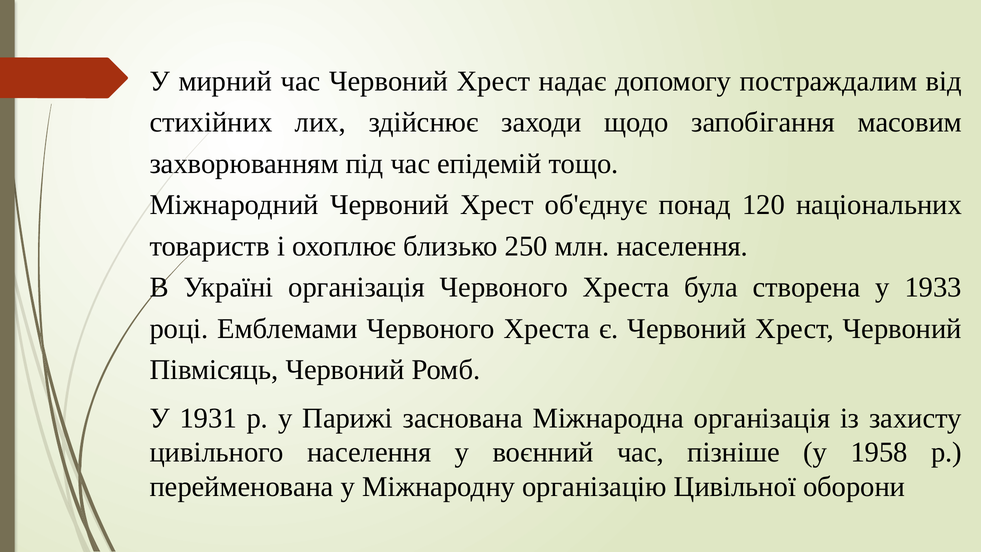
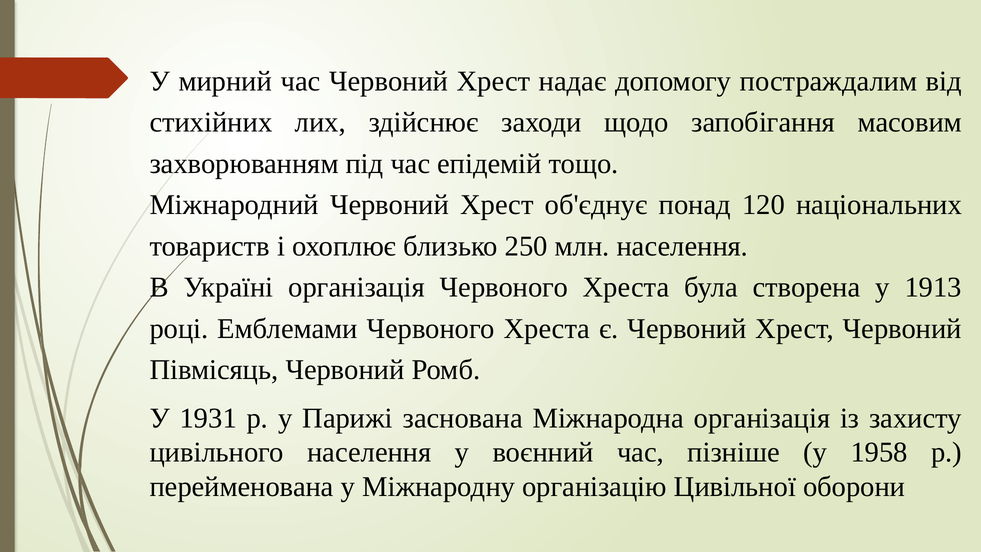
1933: 1933 -> 1913 (933, 287)
